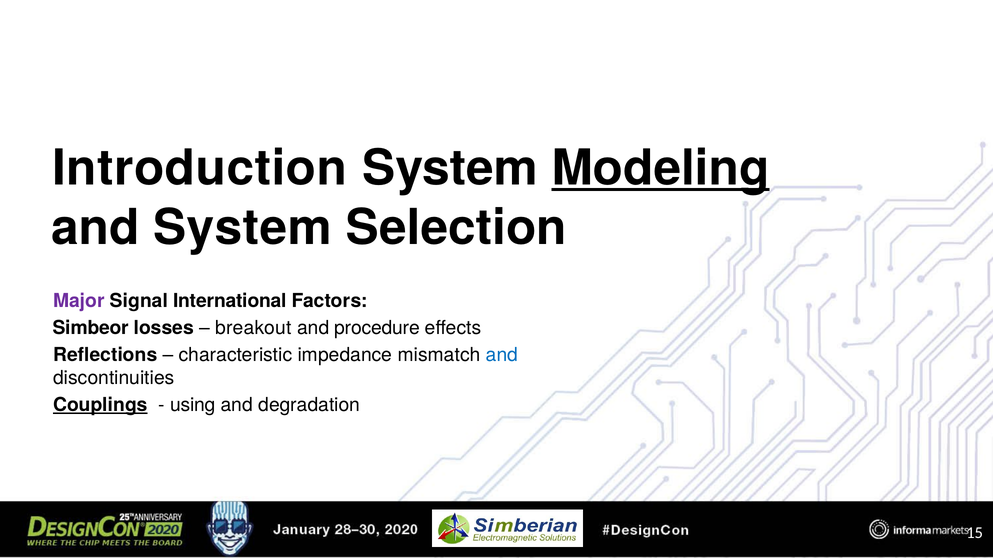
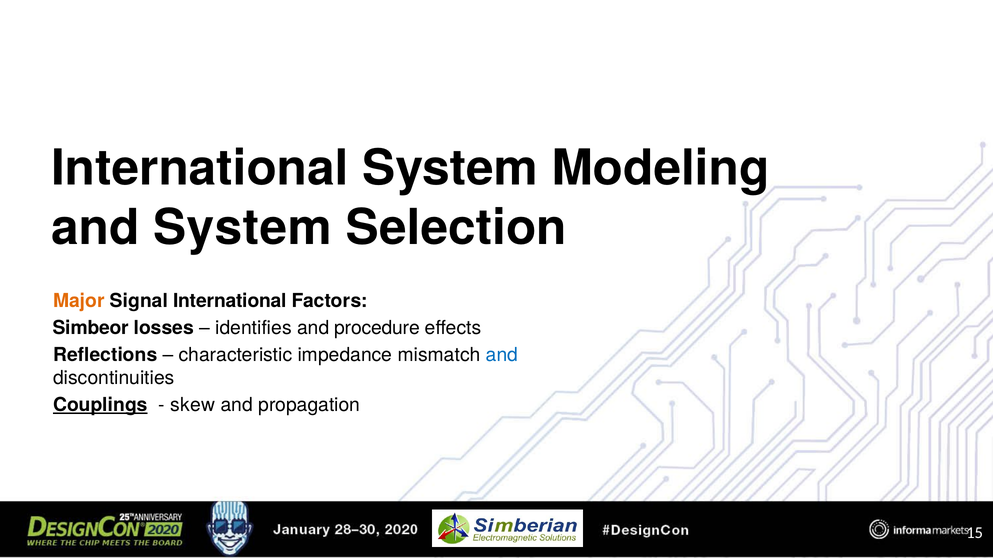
Introduction: Introduction -> International (200, 168)
Modeling underline: present -> none (661, 168)
Major colour: purple -> orange (79, 301)
breakout: breakout -> identifies (254, 328)
using: using -> skew (193, 405)
degradation: degradation -> propagation (309, 405)
